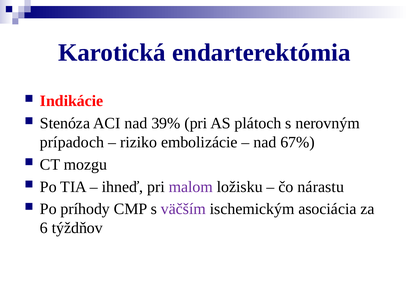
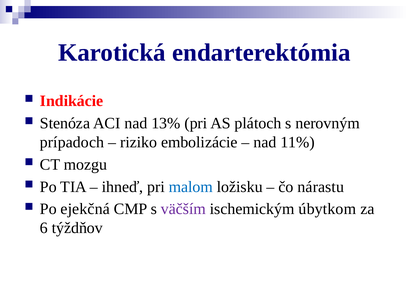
39%: 39% -> 13% (166, 124)
67%: 67% -> 11% (298, 143)
malom colour: purple -> blue (191, 187)
príhody: príhody -> ejekčná (85, 210)
asociácia: asociácia -> úbytkom (327, 210)
